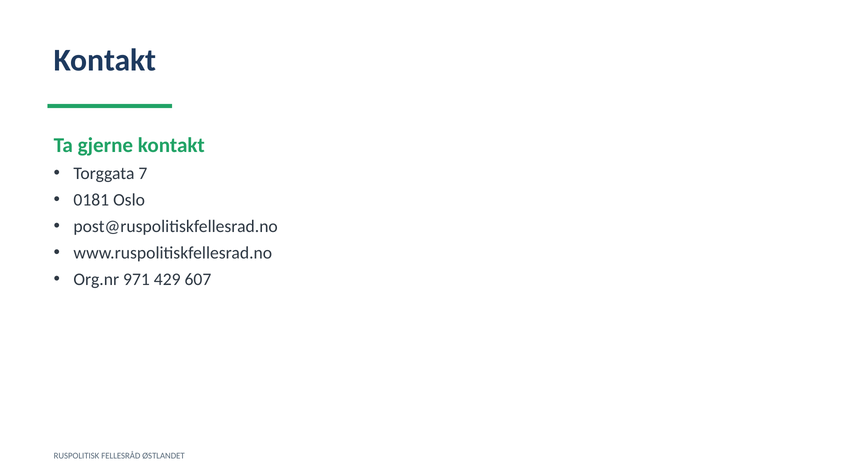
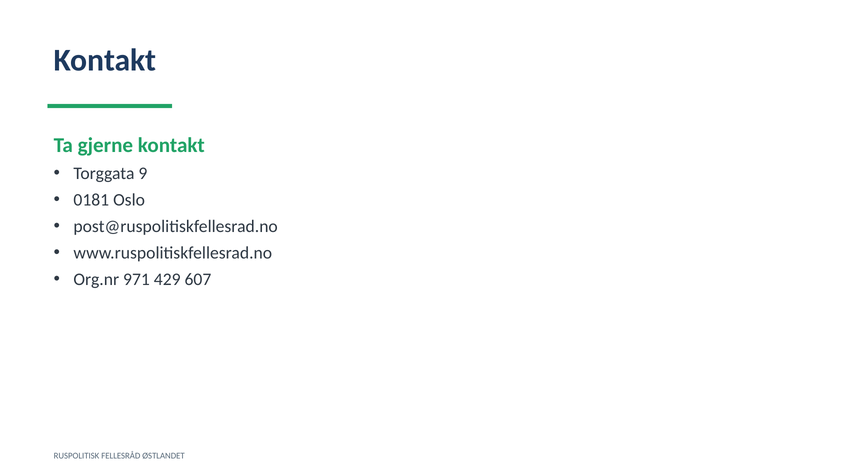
7: 7 -> 9 (143, 174)
